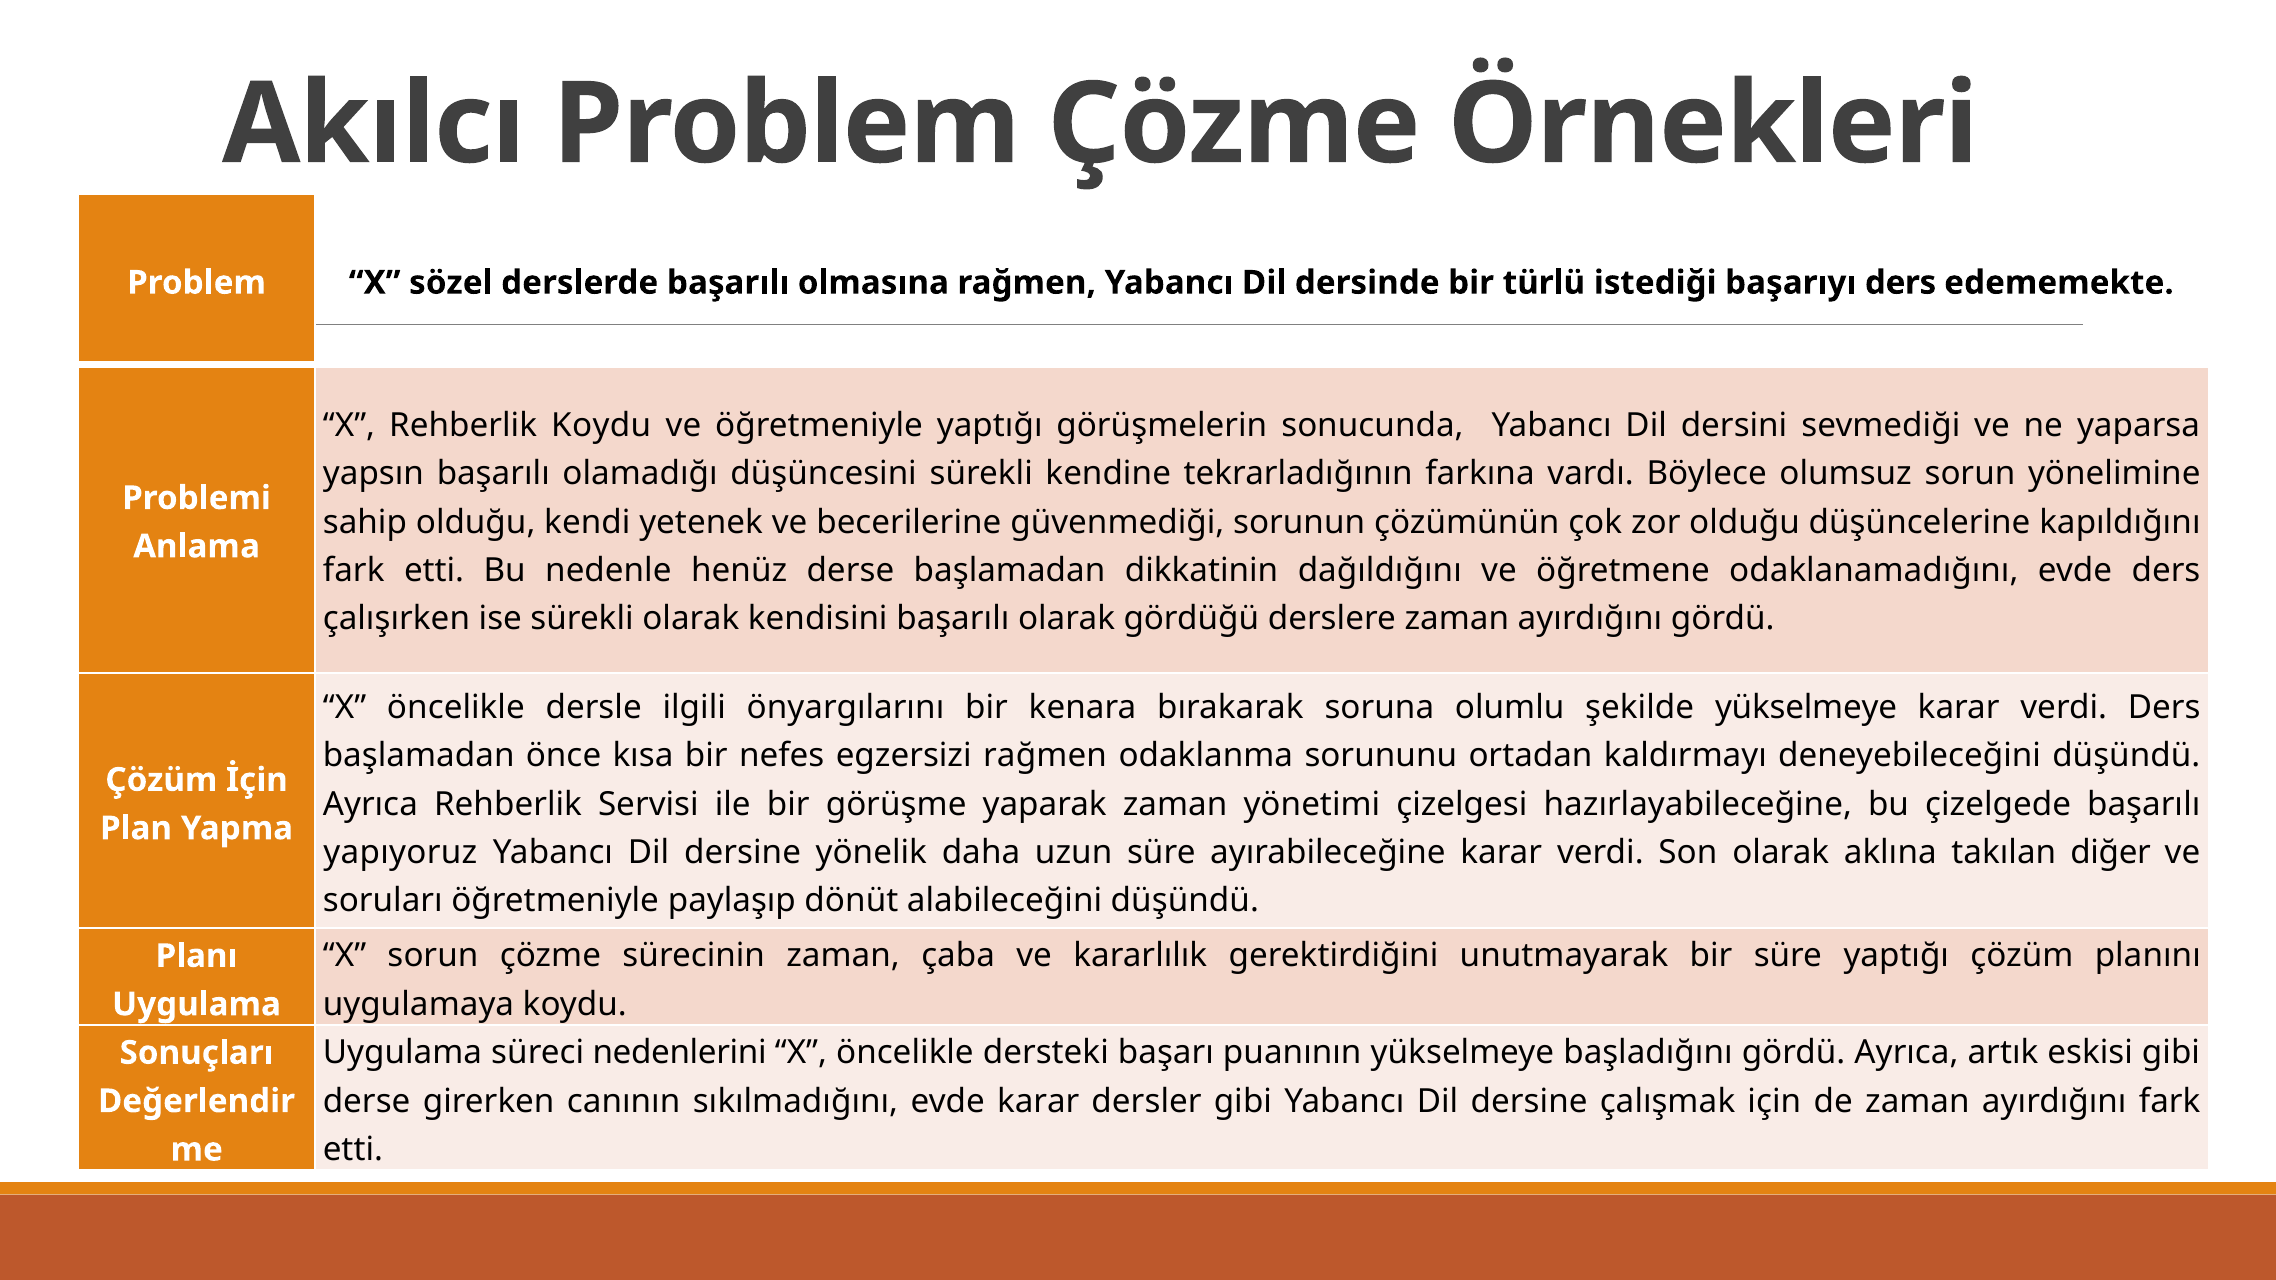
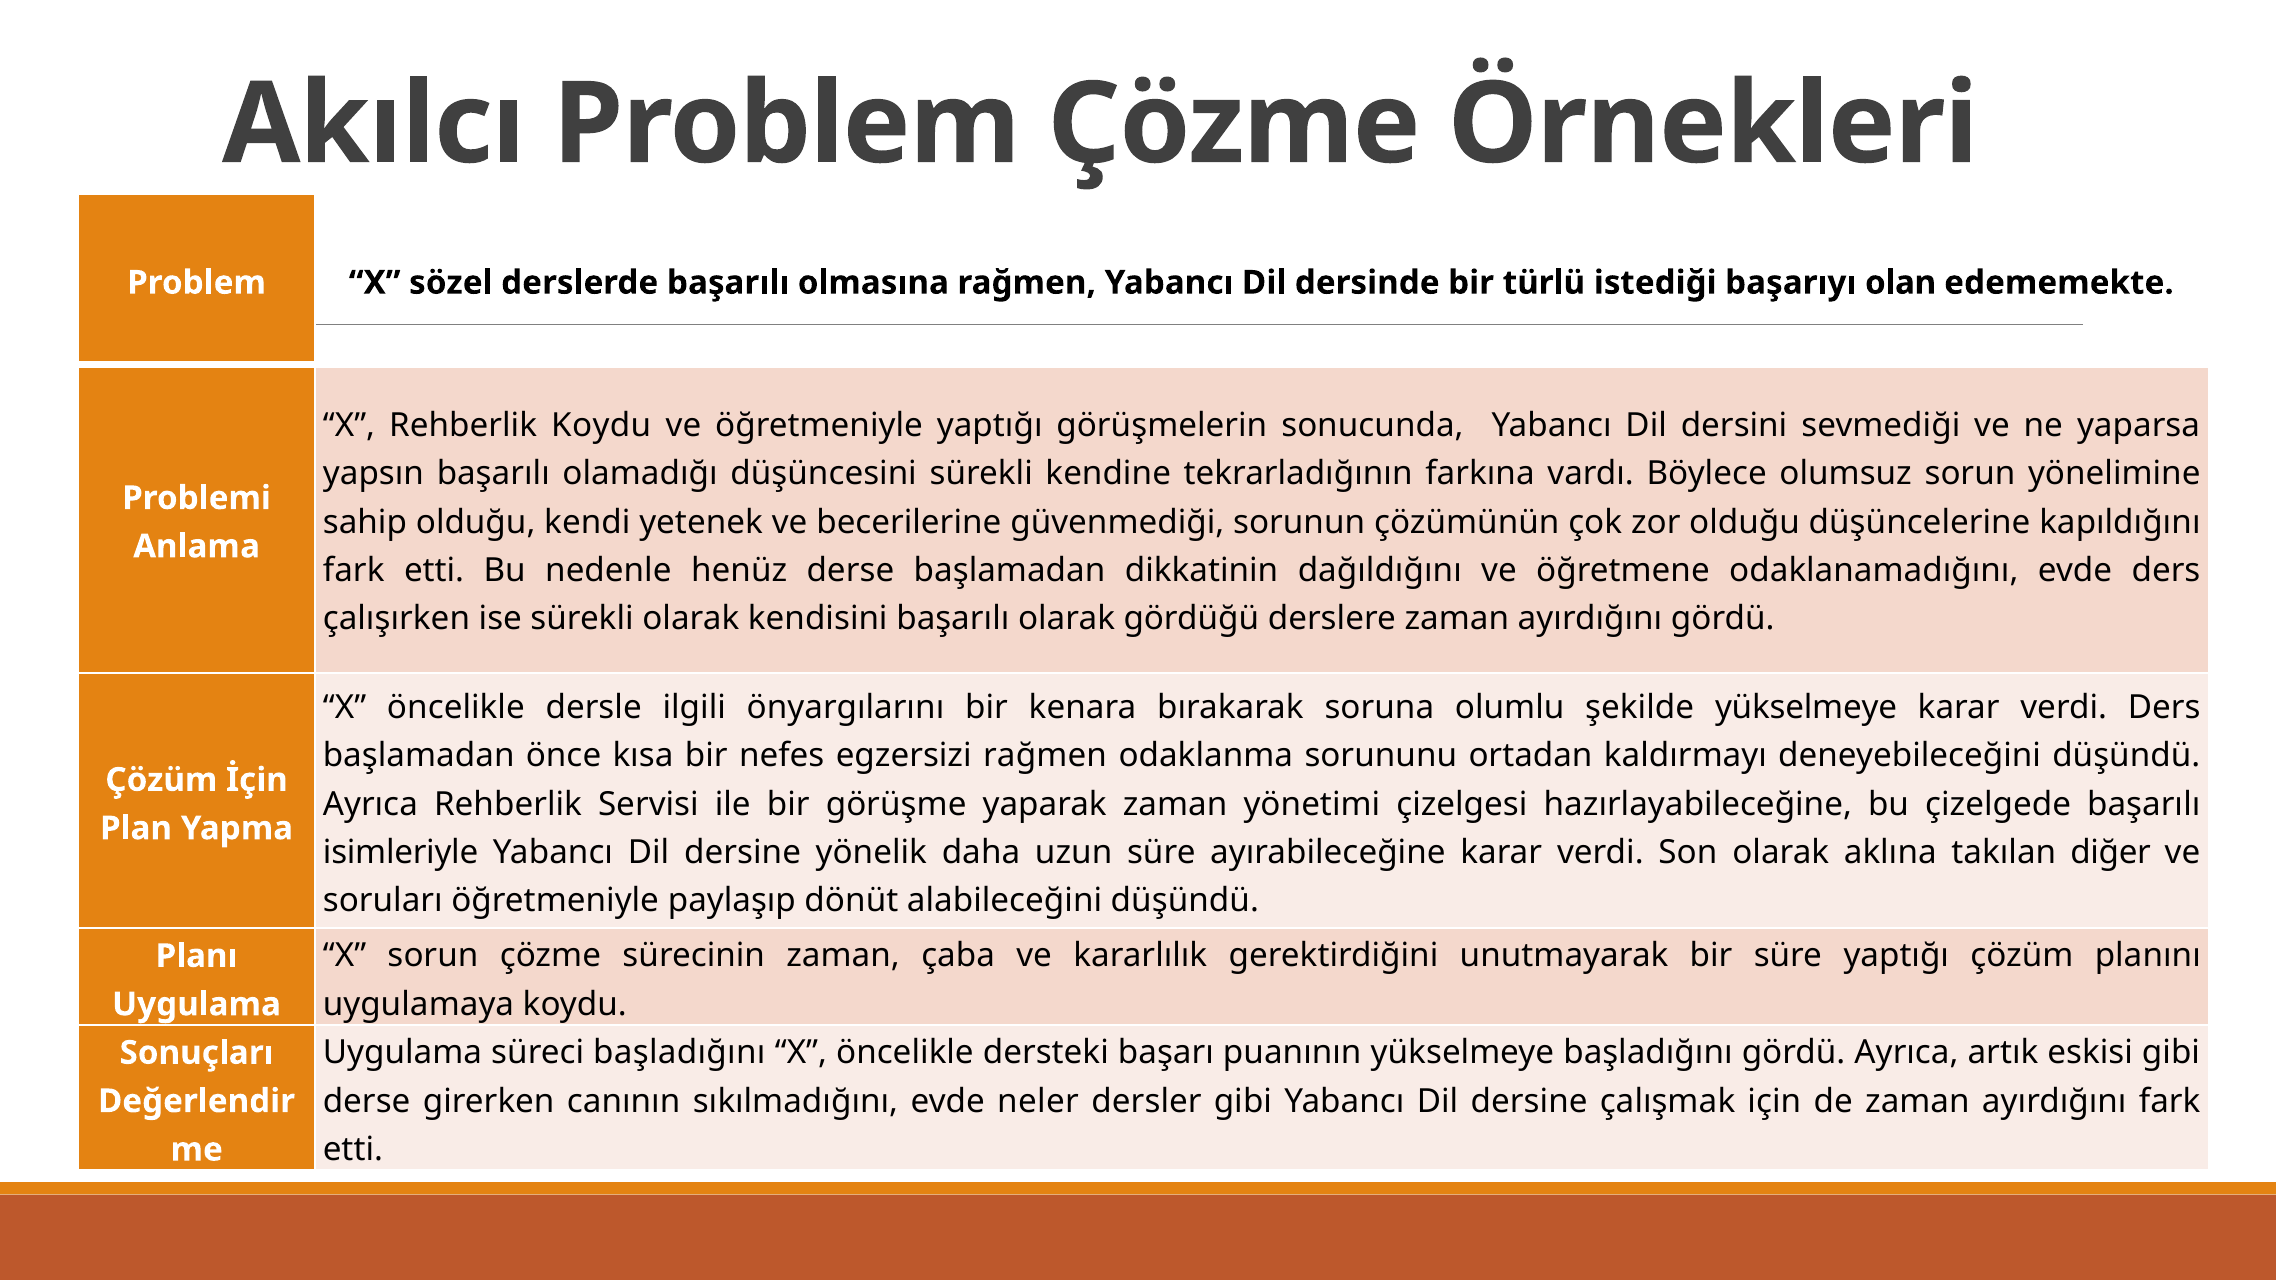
başarıyı ders: ders -> olan (1901, 283)
yapıyoruz: yapıyoruz -> isimleriyle (401, 853)
süreci nedenlerini: nedenlerini -> başladığını (679, 1053)
evde karar: karar -> neler (1038, 1101)
